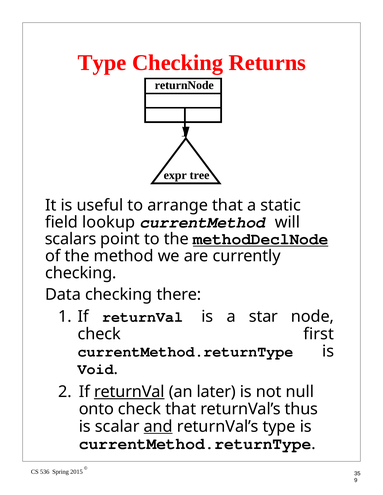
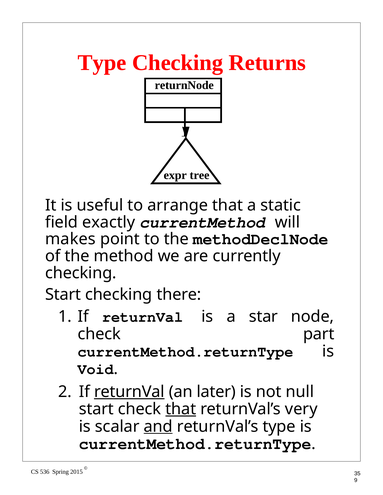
lookup: lookup -> exactly (109, 223)
scalars: scalars -> makes (70, 239)
methodDeclNode underline: present -> none (261, 239)
Data: Data -> Start (63, 295)
first: first -> part (319, 334)
onto: onto -> start (96, 410)
that underline: none -> present (181, 410)
thus: thus -> very (301, 410)
